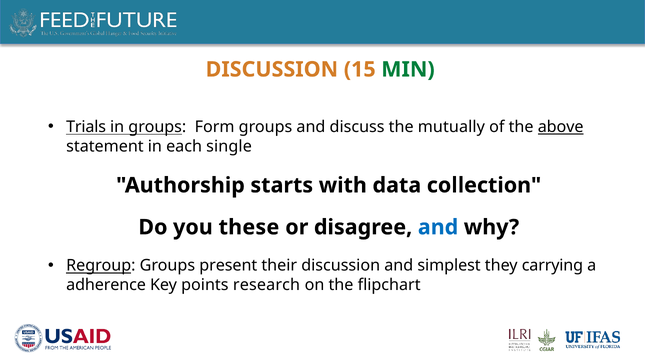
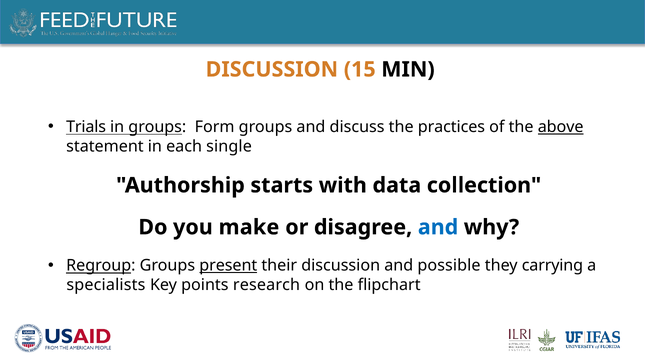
MIN colour: green -> black (408, 69)
mutually: mutually -> practices (451, 127)
these: these -> make (249, 227)
present underline: none -> present (228, 265)
simplest: simplest -> possible (449, 265)
adherence: adherence -> specialists (106, 285)
